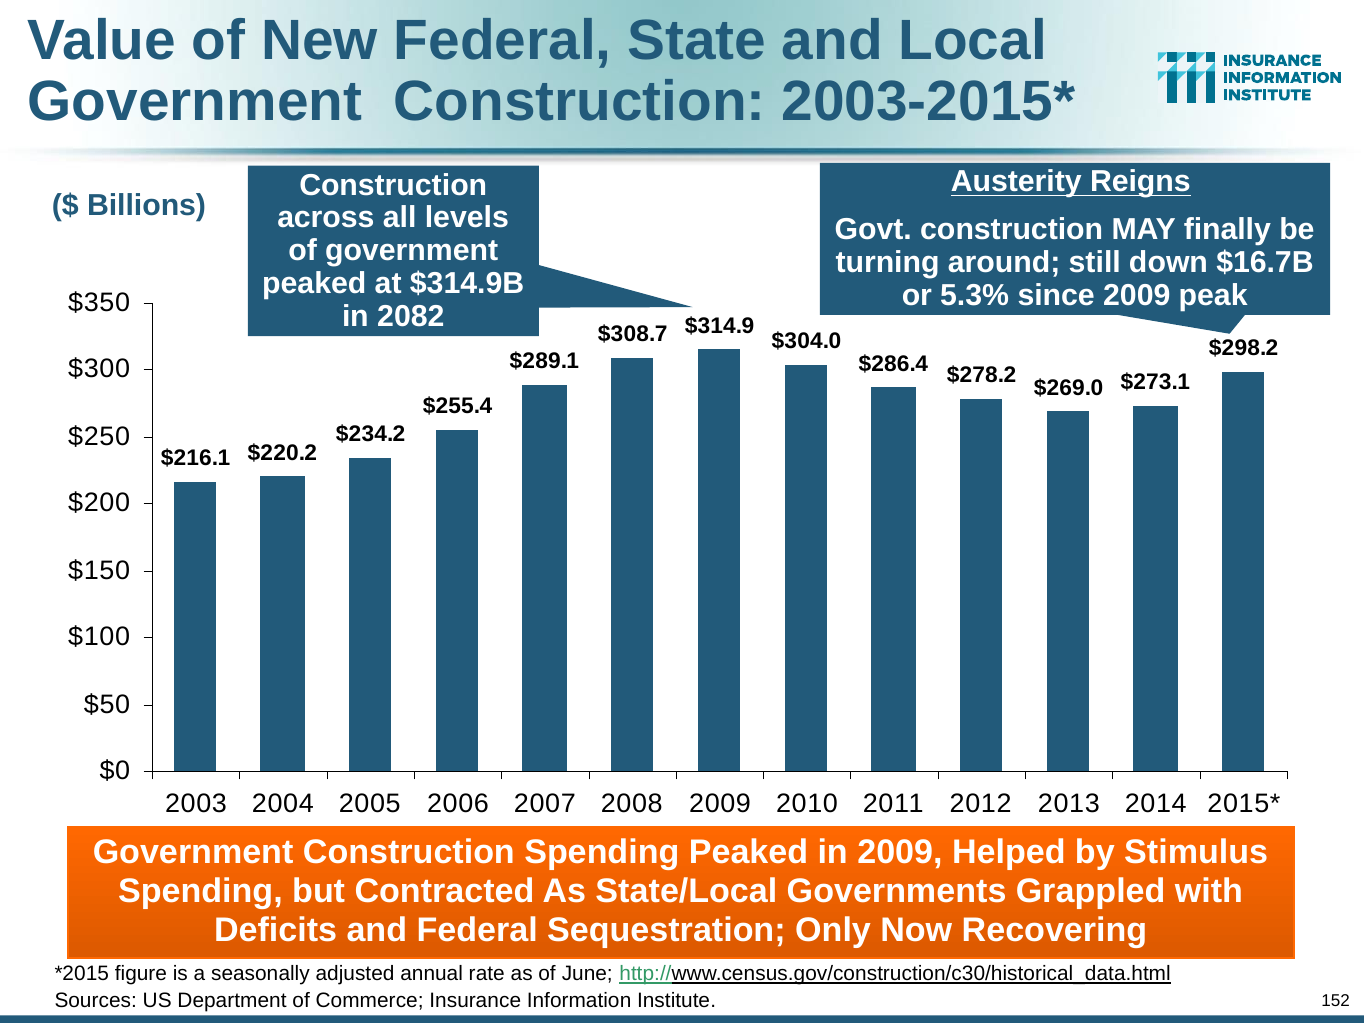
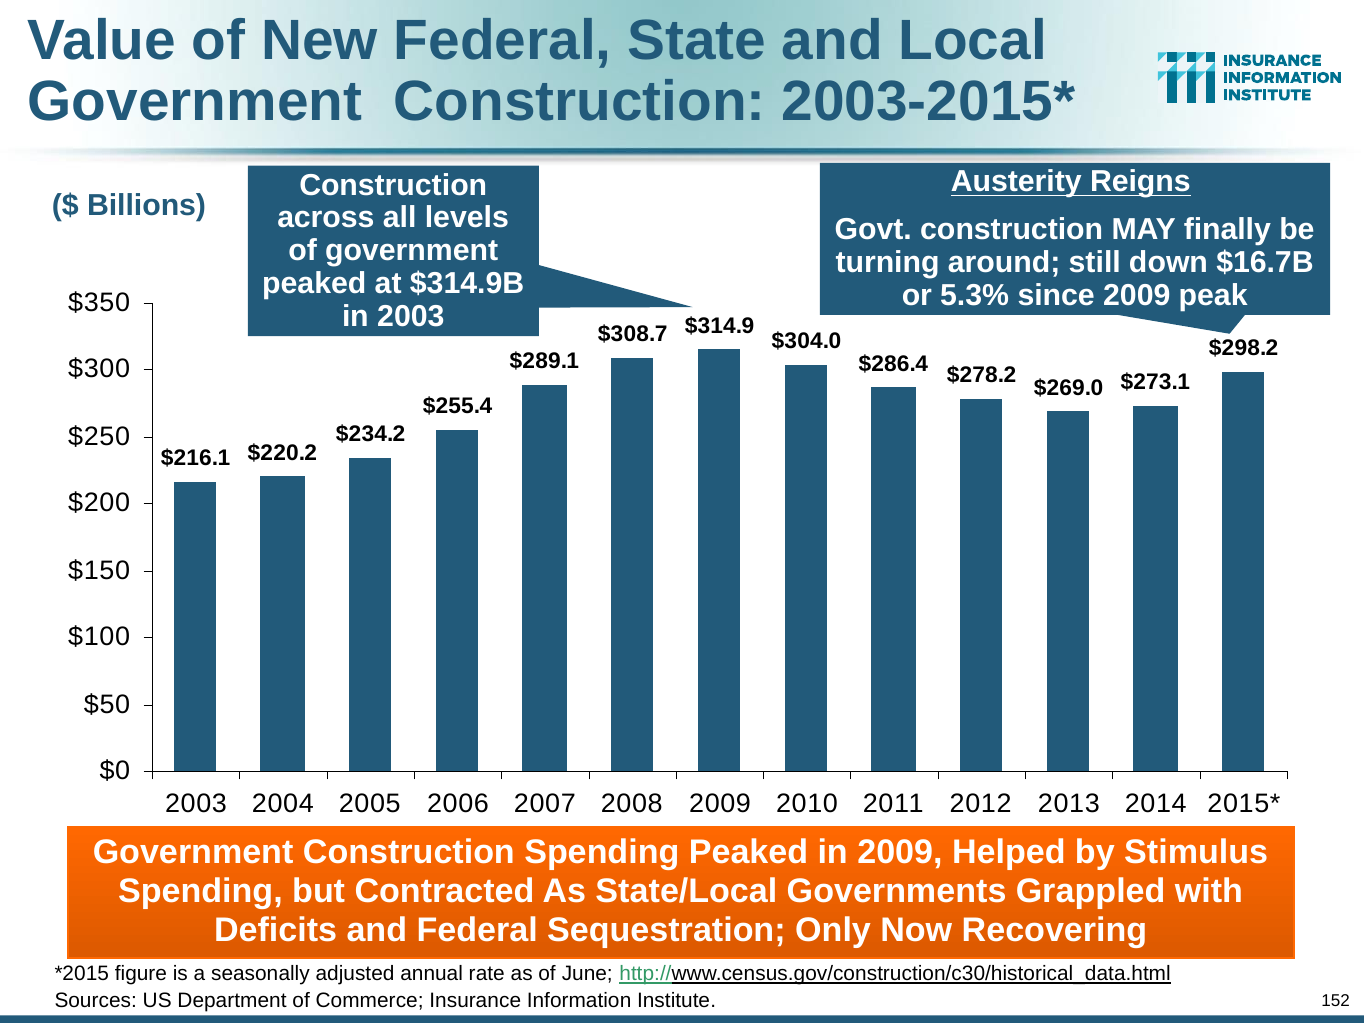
in 2082: 2082 -> 2003 (411, 316)
